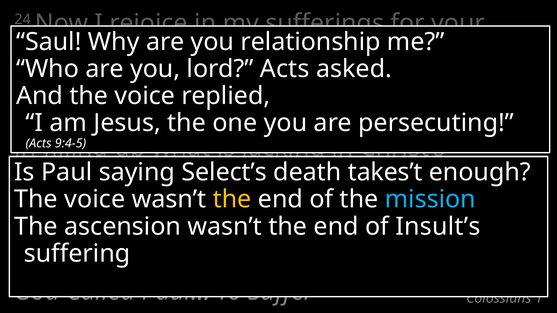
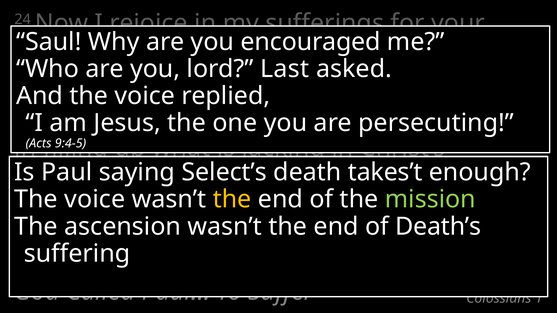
relationship: relationship -> encouraged (311, 42)
lord Acts: Acts -> Last (285, 69)
mission colour: light blue -> light green (430, 200)
Insult’s: Insult’s -> Death’s (438, 227)
